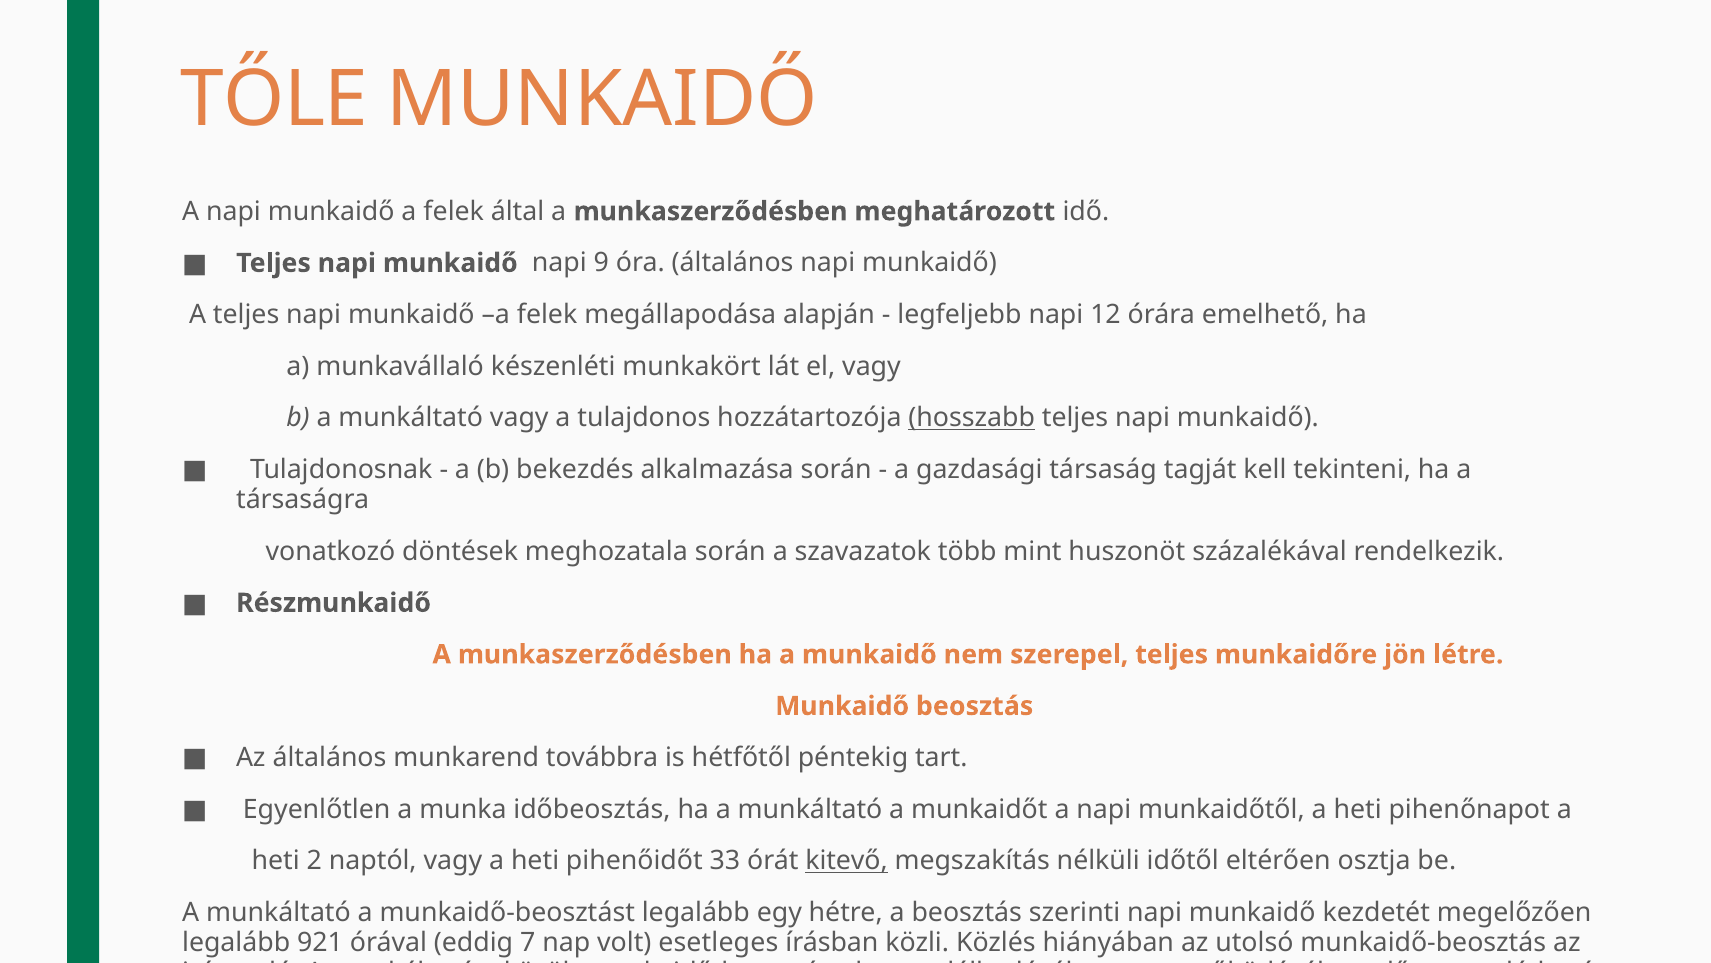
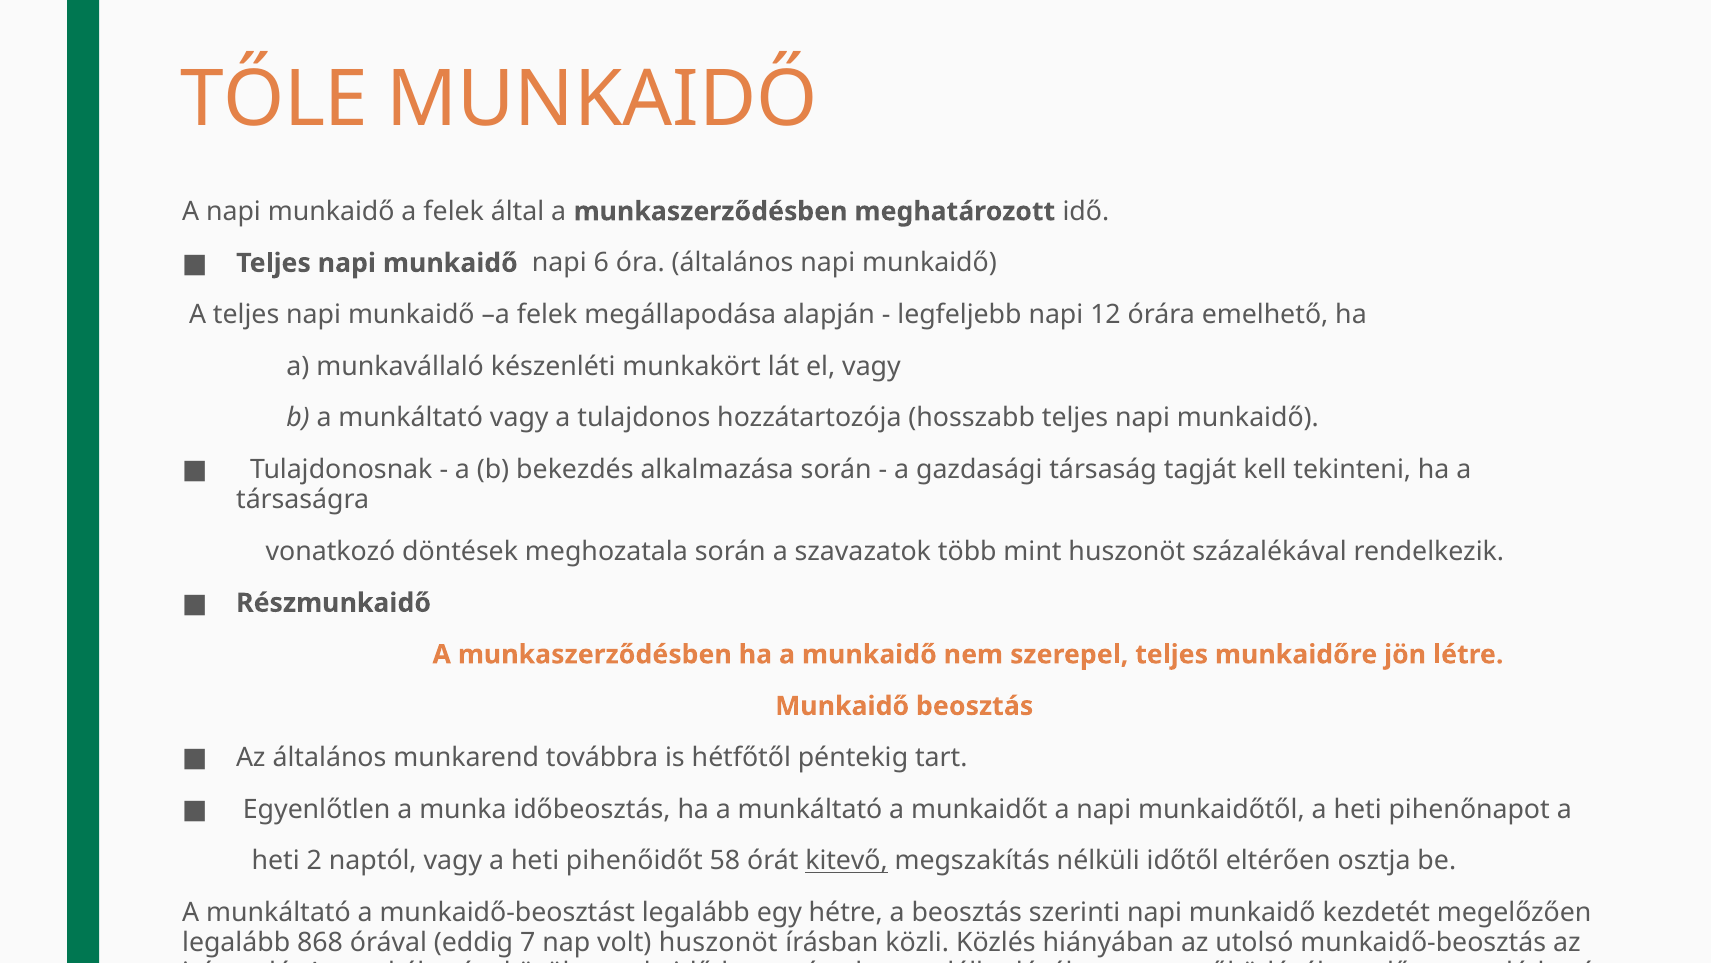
9: 9 -> 6 (601, 263)
hosszabb underline: present -> none (972, 418)
33: 33 -> 58 (725, 860)
921: 921 -> 868 (320, 942)
volt esetleges: esetleges -> huszonöt (718, 942)
